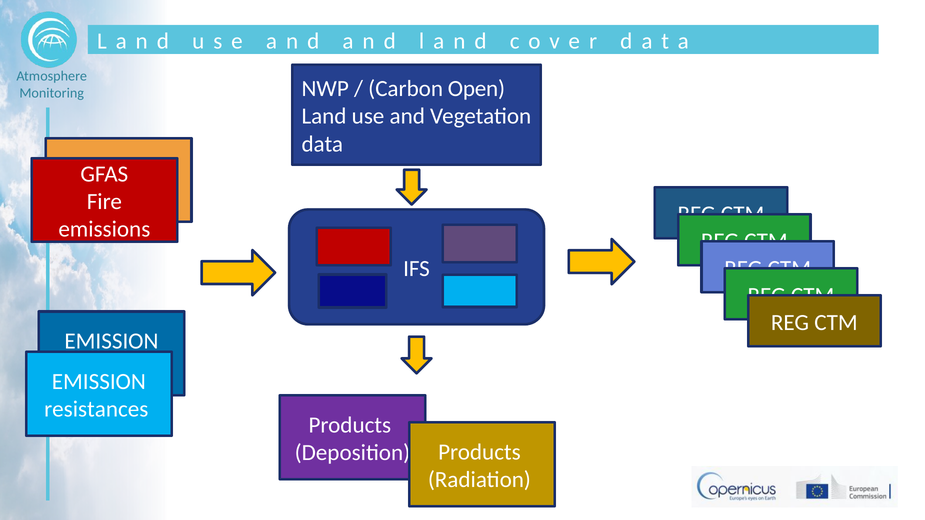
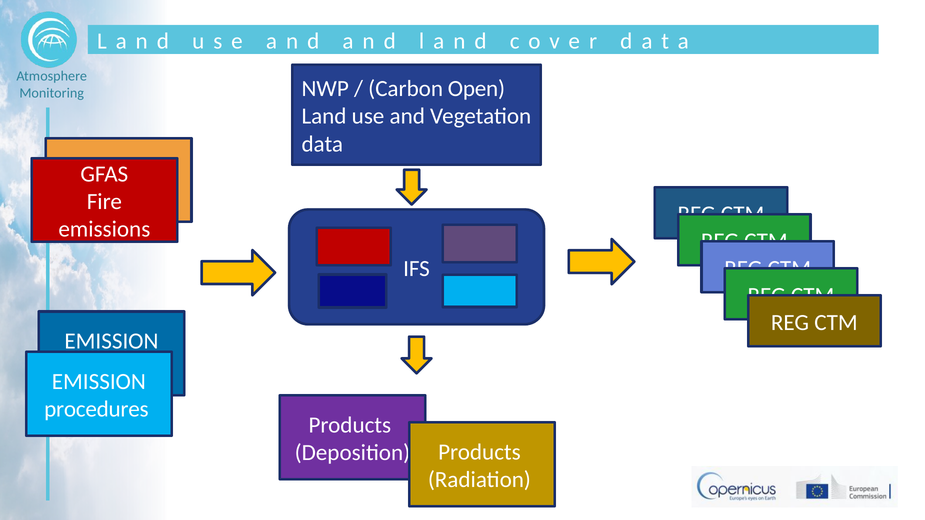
resistances: resistances -> procedures (96, 410)
